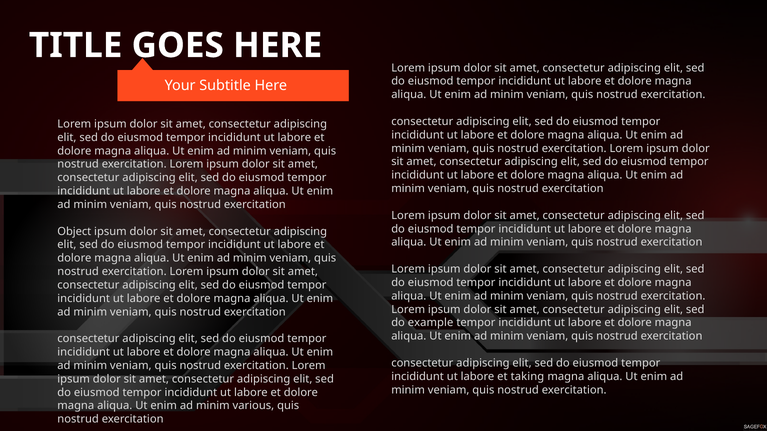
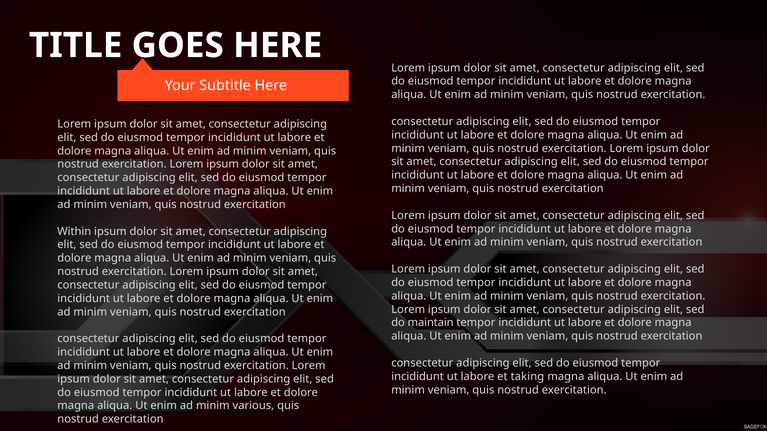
Object: Object -> Within (74, 232)
example: example -> maintain (431, 323)
